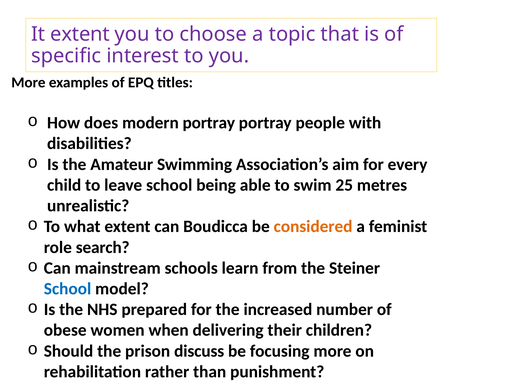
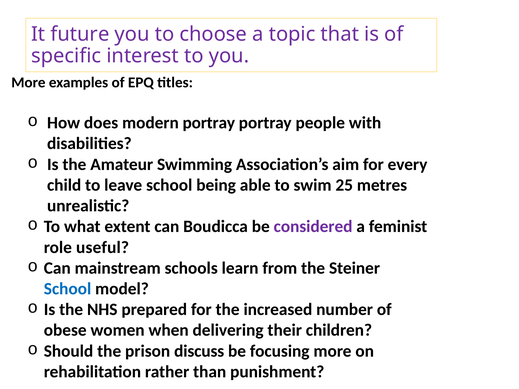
It extent: extent -> future (80, 34)
considered colour: orange -> purple (313, 227)
search: search -> useful (103, 247)
